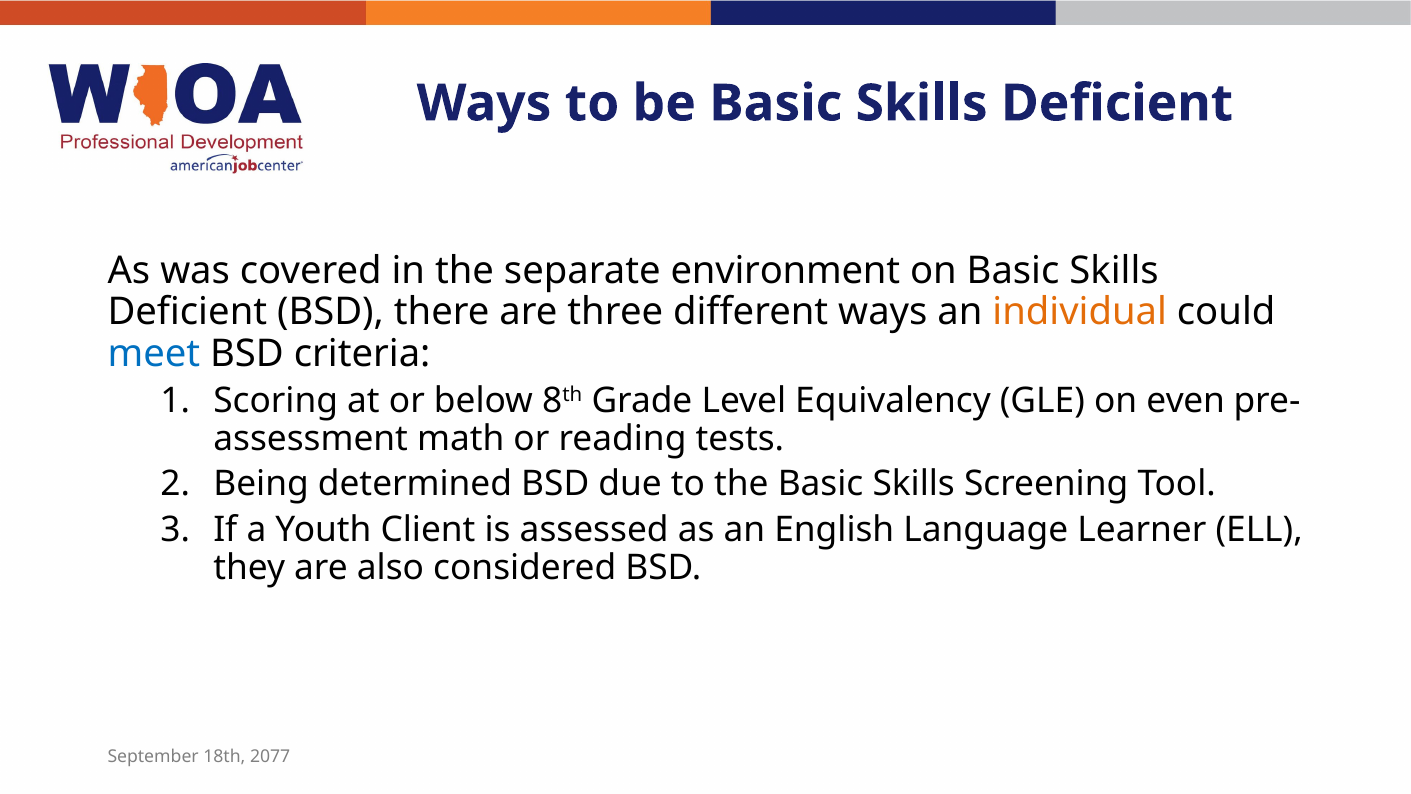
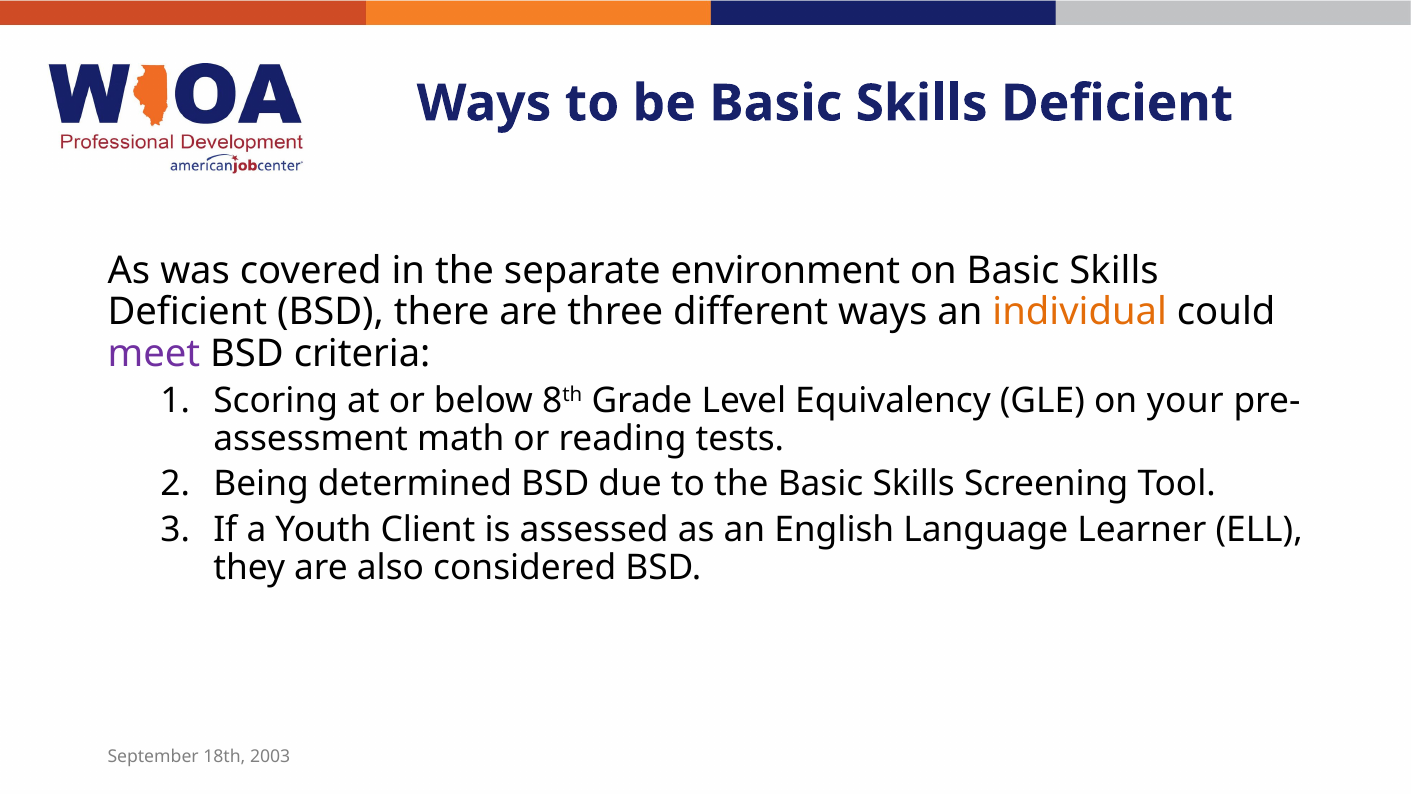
meet colour: blue -> purple (154, 353)
even: even -> your (1185, 400)
2077: 2077 -> 2003 (270, 757)
